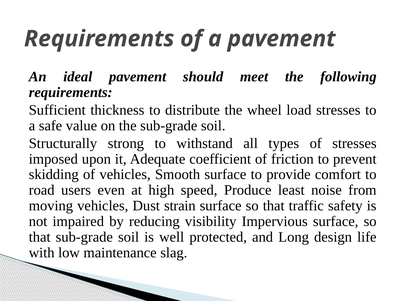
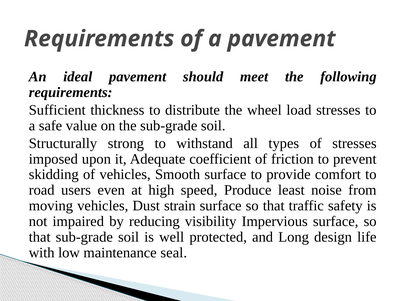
slag: slag -> seal (174, 253)
